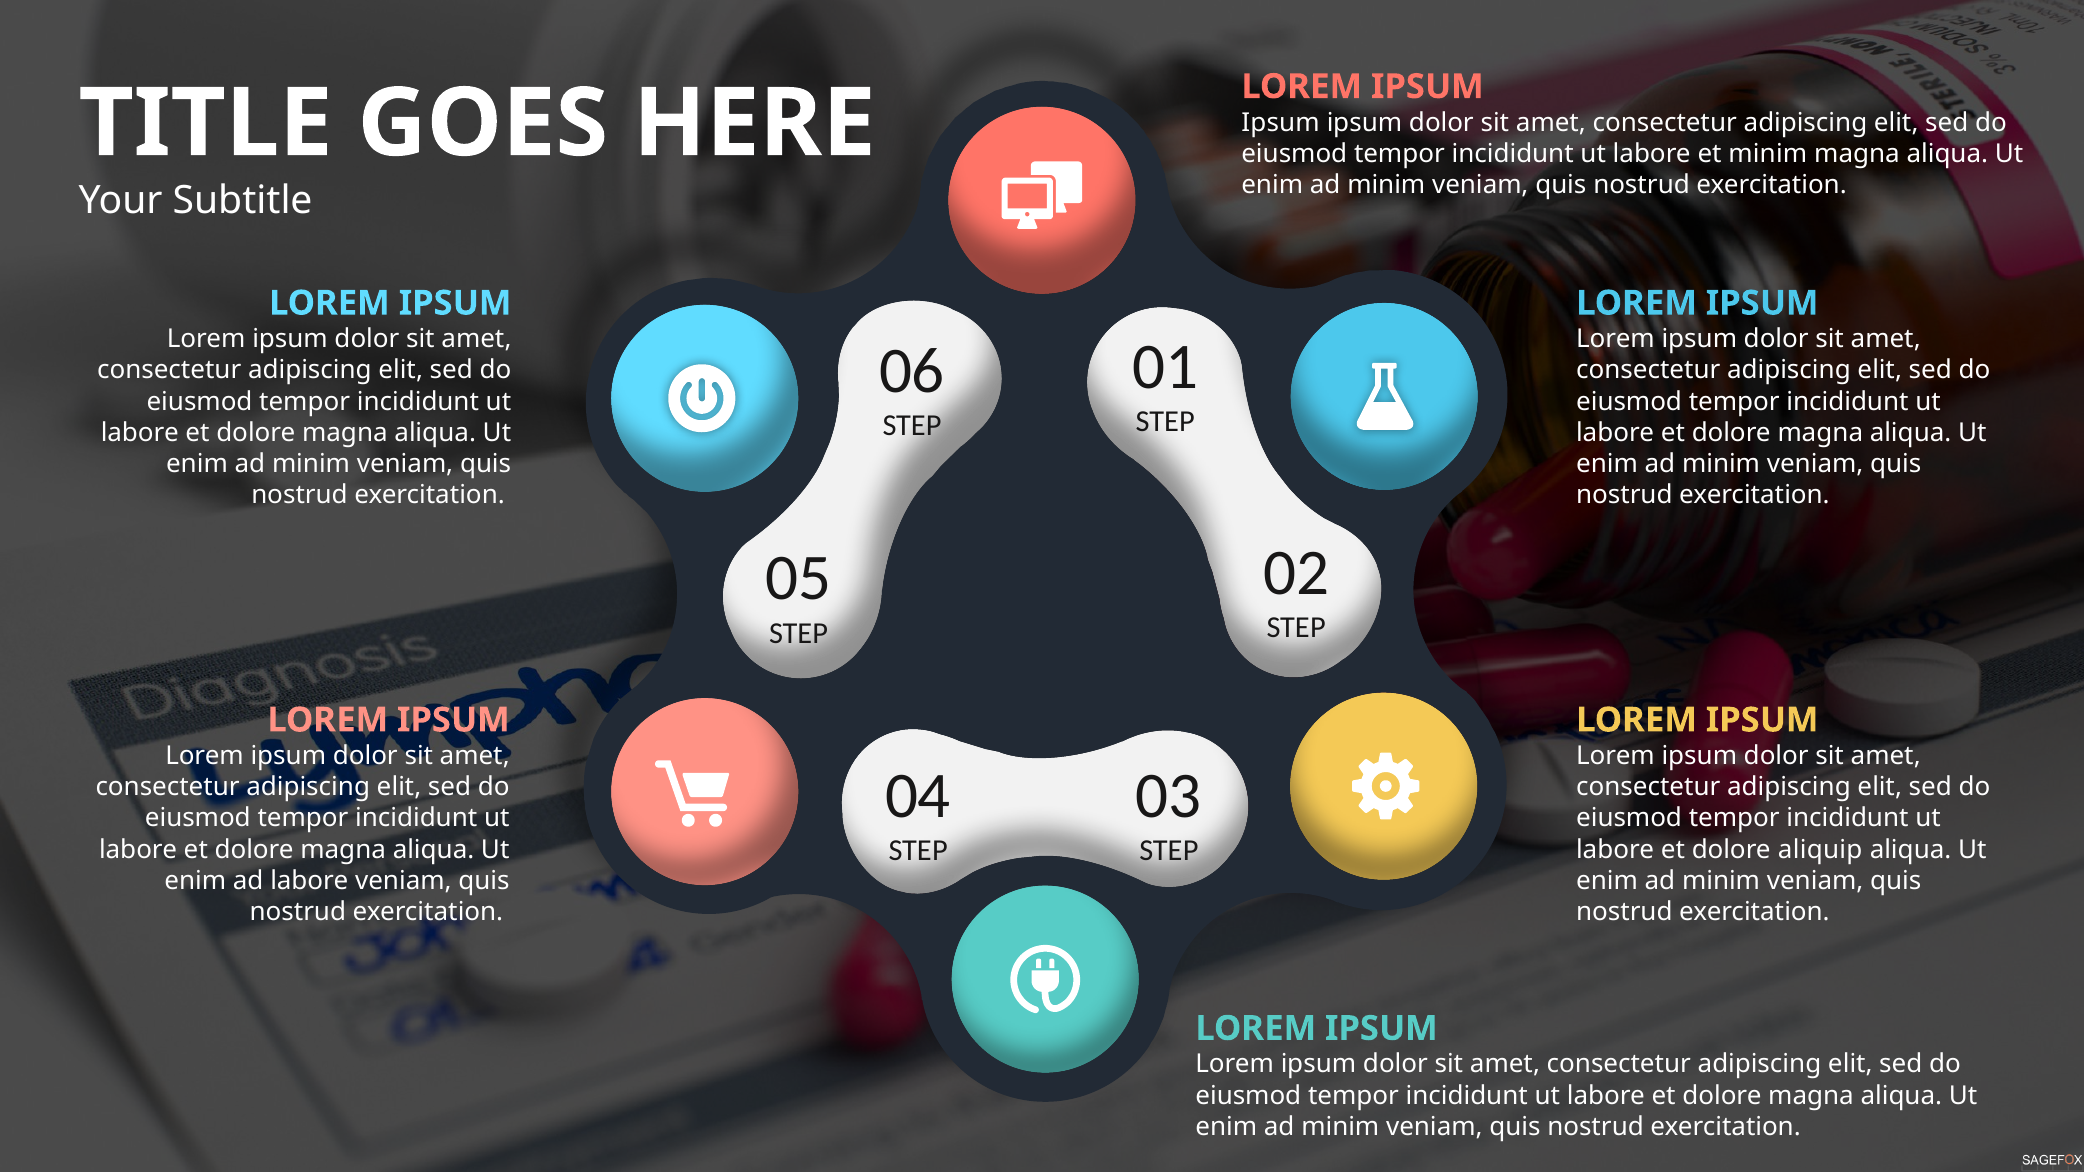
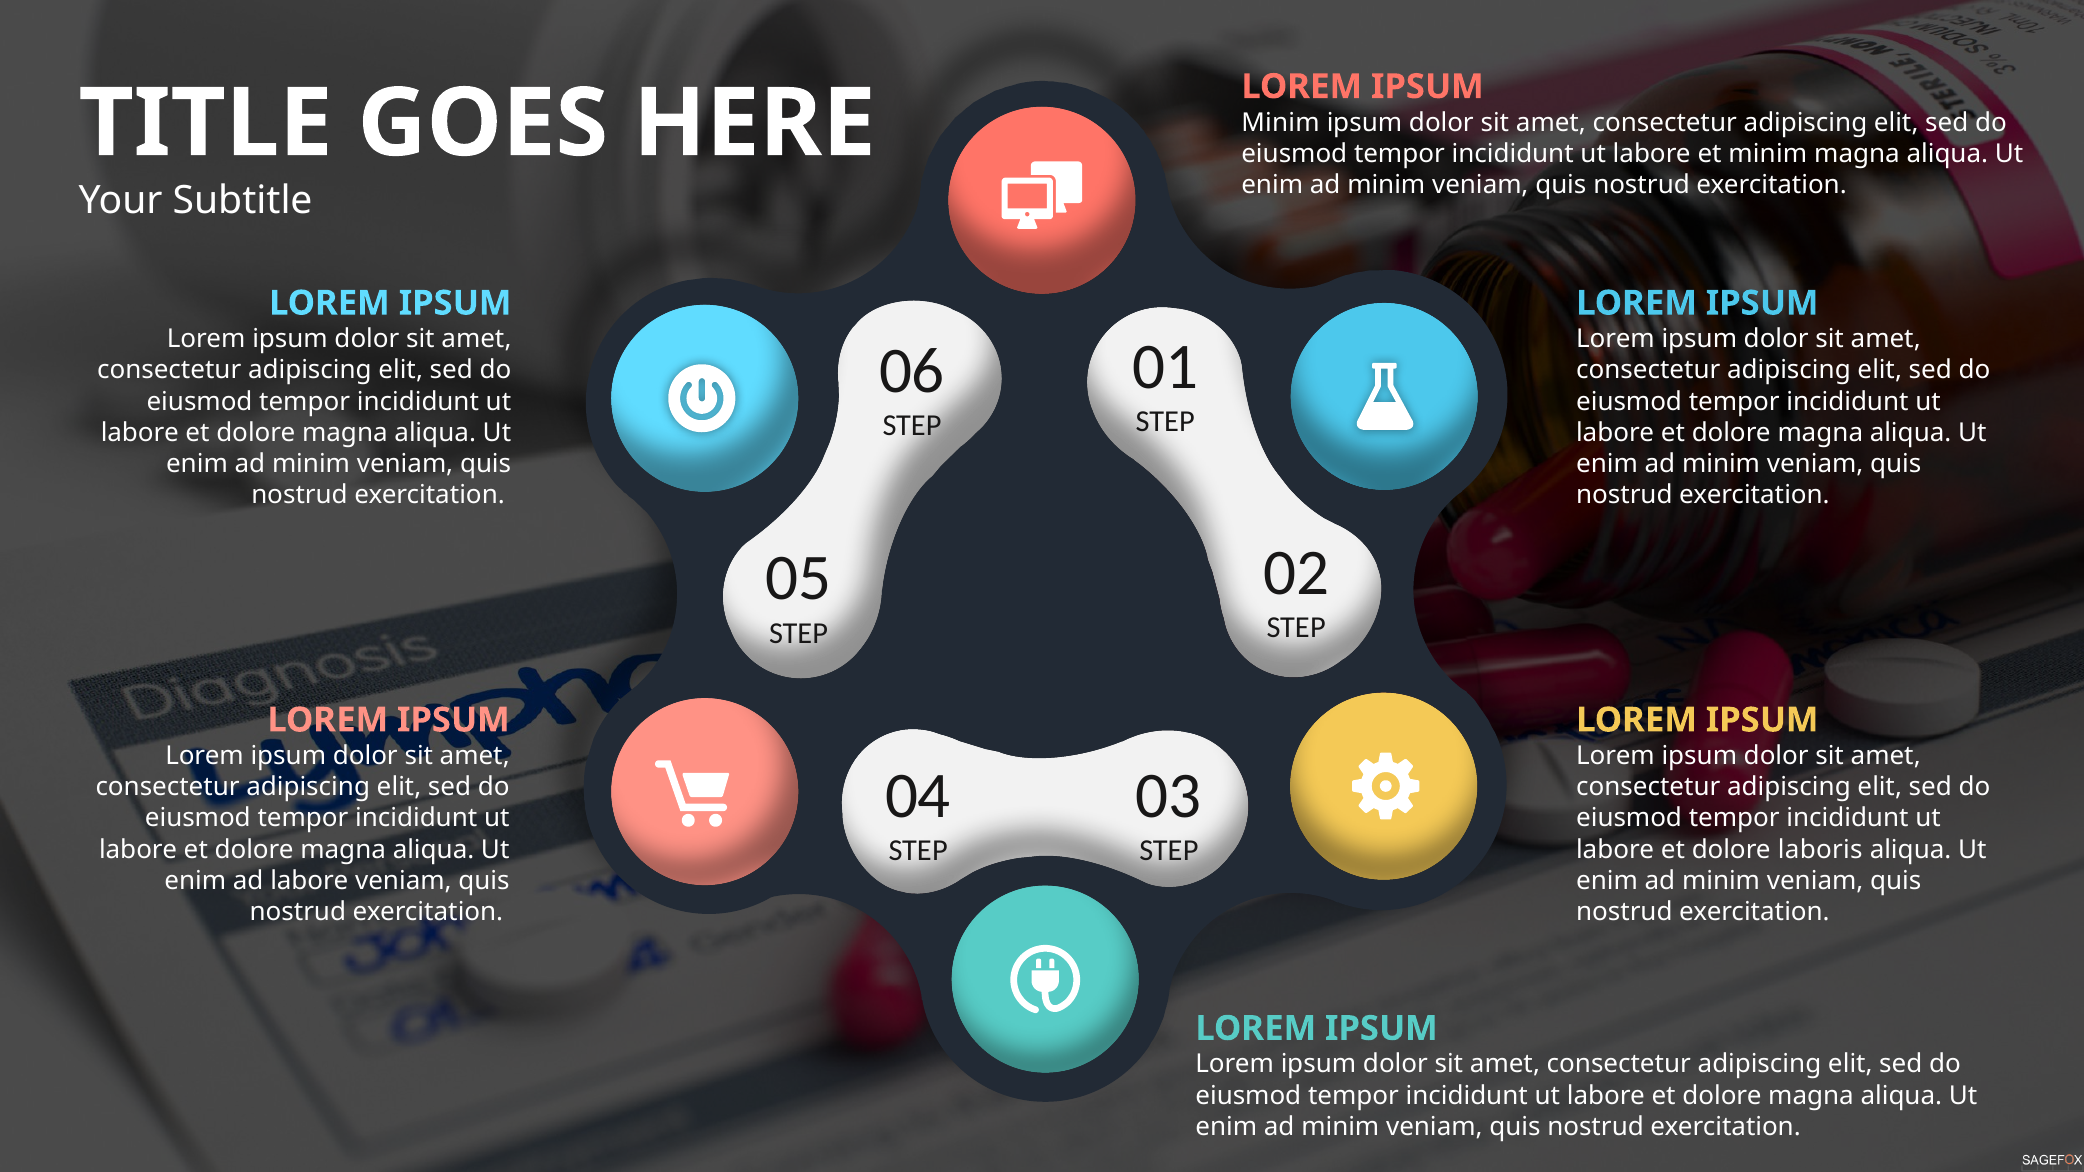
Ipsum: Ipsum -> Minim (1281, 122)
aliquip: aliquip -> laboris (1820, 850)
